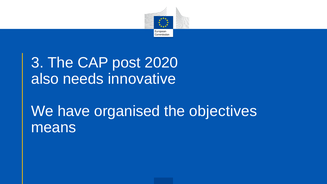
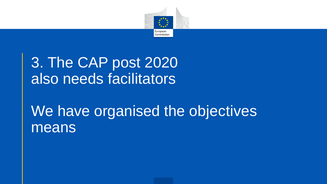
innovative: innovative -> facilitators (142, 79)
